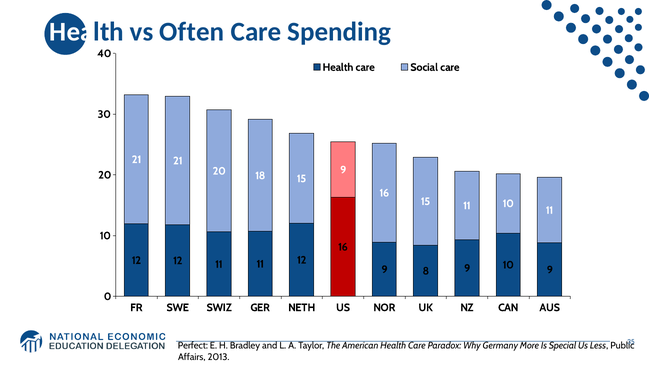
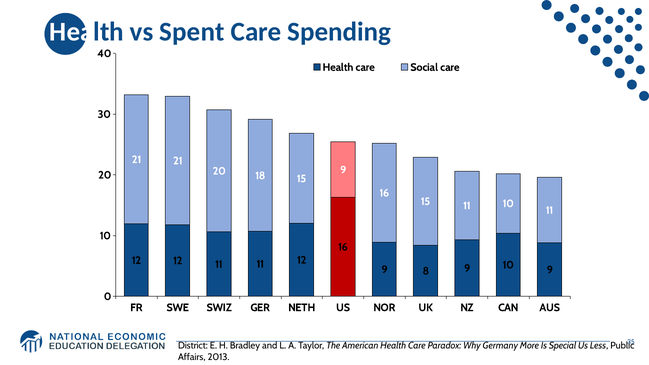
Often: Often -> Spent (192, 32)
Perfect: Perfect -> District (193, 346)
